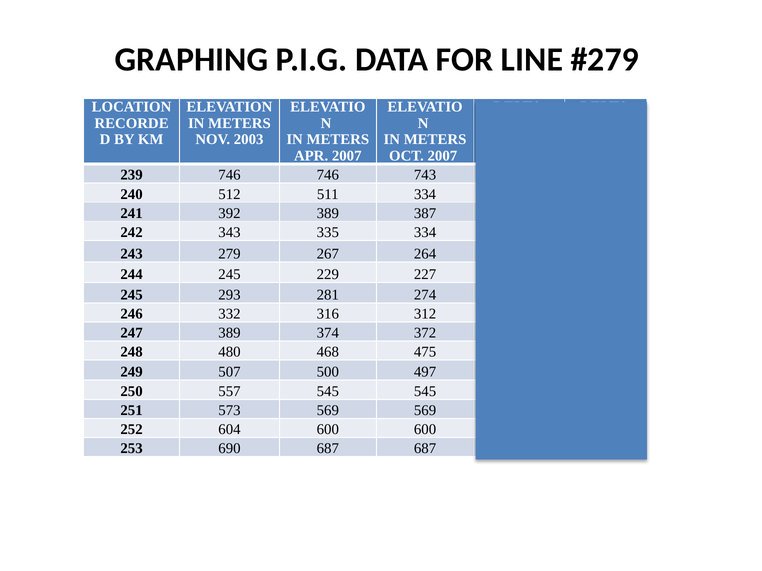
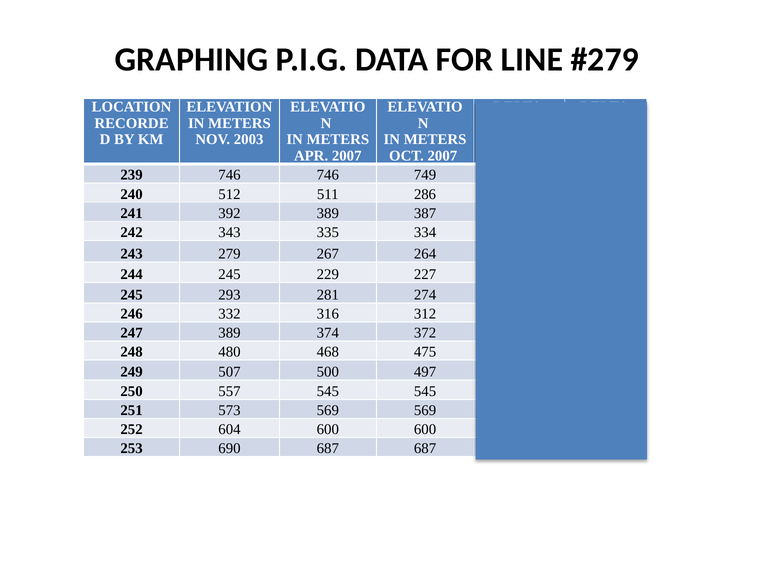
743: 743 -> 749 (425, 175)
511 334: 334 -> 286 (425, 194)
